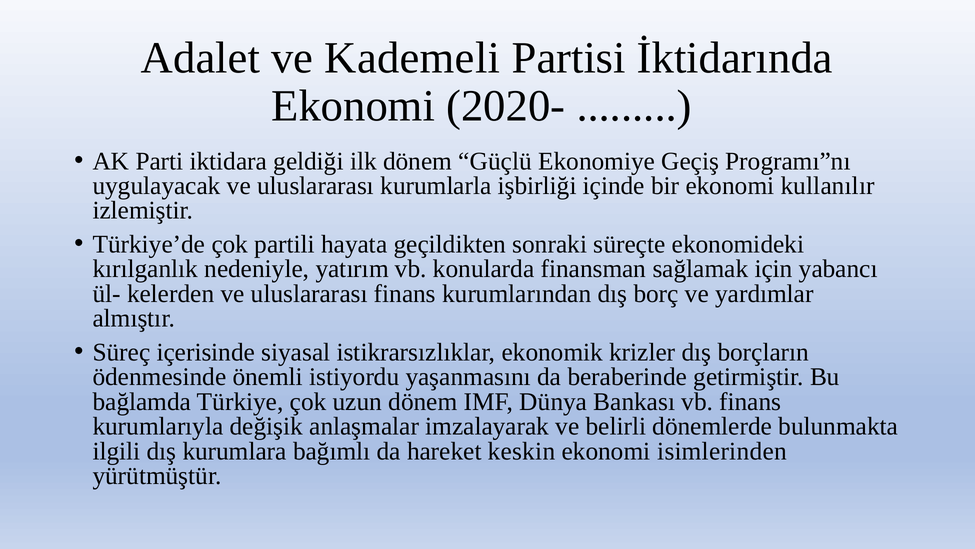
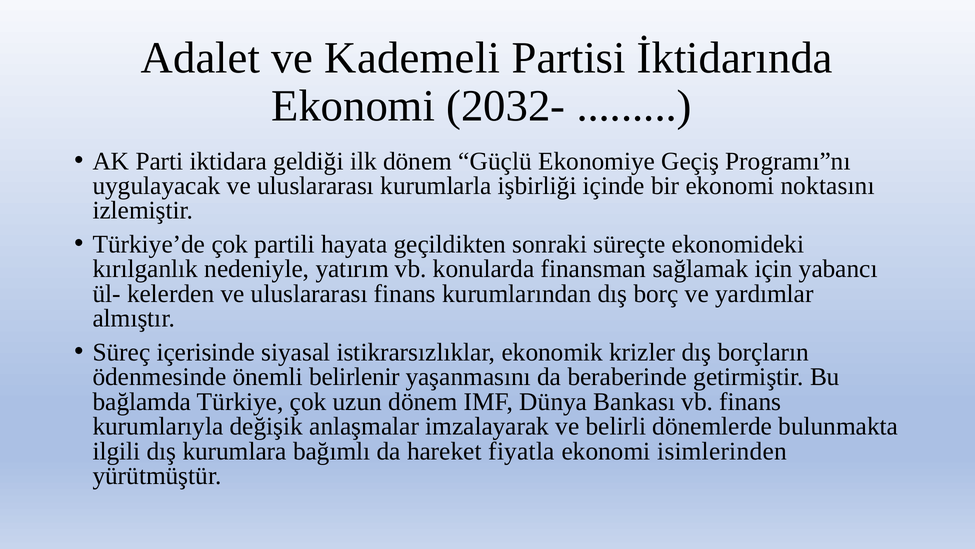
2020-: 2020- -> 2032- (506, 106)
kullanılır: kullanılır -> noktasını (828, 186)
istiyordu: istiyordu -> belirlenir (354, 377)
keskin: keskin -> fiyatla (522, 451)
